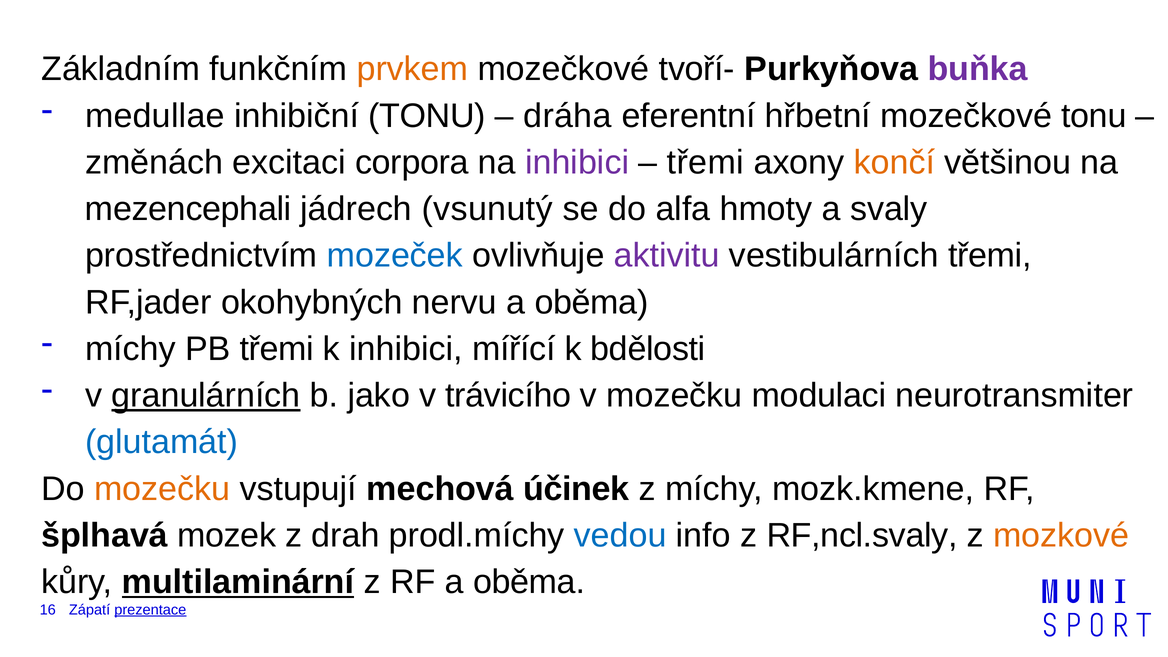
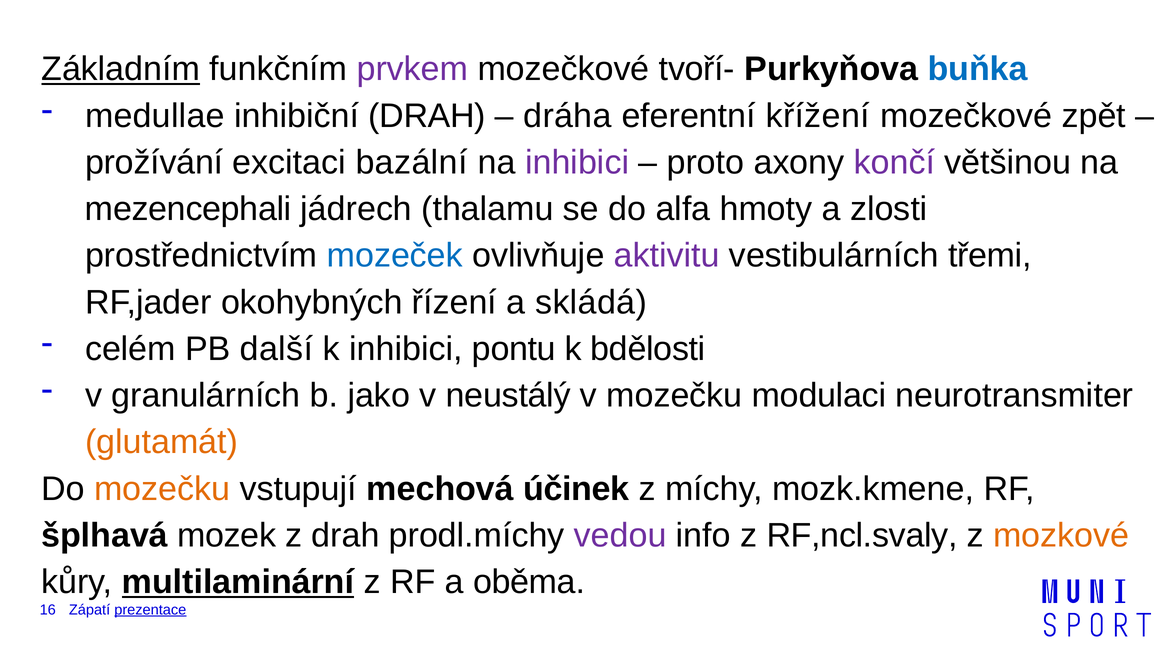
Základním underline: none -> present (121, 69)
prvkem colour: orange -> purple (412, 69)
buňka colour: purple -> blue (978, 69)
inhibiční TONU: TONU -> DRAH (427, 116)
hřbetní: hřbetní -> křížení (818, 116)
mozečkové tonu: tonu -> zpět (1094, 116)
změnách: změnách -> prožívání (154, 162)
corpora: corpora -> bazální (412, 162)
třemi: třemi -> proto (705, 162)
končí colour: orange -> purple (894, 162)
vsunutý: vsunutý -> thalamu (487, 209)
svaly: svaly -> zlosti (889, 209)
nervu: nervu -> řízení (454, 302)
oběma: oběma -> skládá (591, 302)
míchy: míchy -> celém (130, 349)
PB třemi: třemi -> další (277, 349)
mířící: mířící -> pontu (514, 349)
granulárních underline: present -> none (206, 396)
trávicího: trávicího -> neustálý (508, 396)
glutamát colour: blue -> orange (162, 442)
vedou colour: blue -> purple (620, 535)
